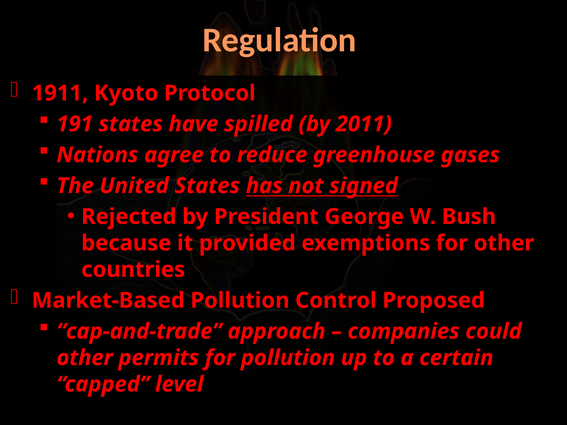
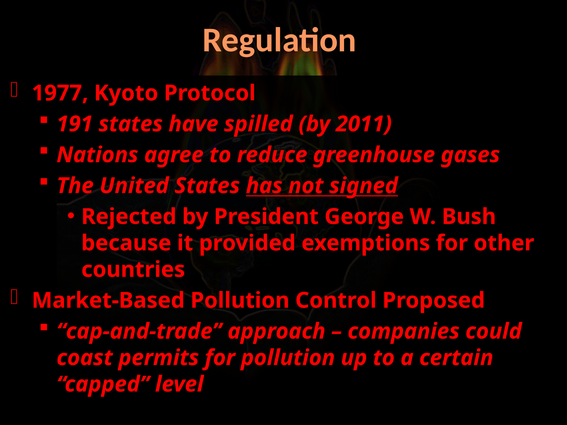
1911: 1911 -> 1977 (60, 93)
other: other -> coast (85, 358)
